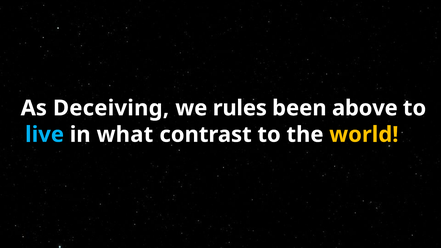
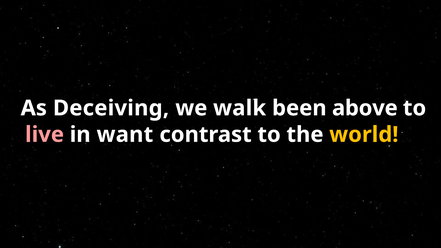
rules: rules -> walk (240, 108)
live colour: light blue -> pink (45, 135)
what: what -> want (125, 135)
